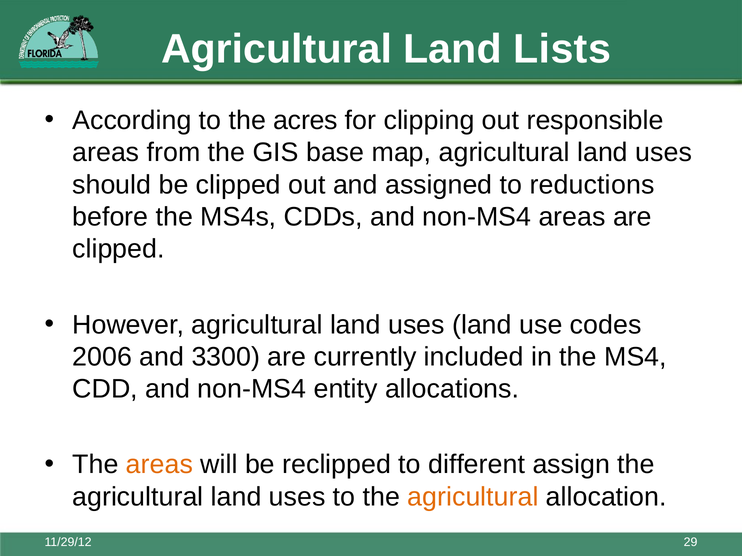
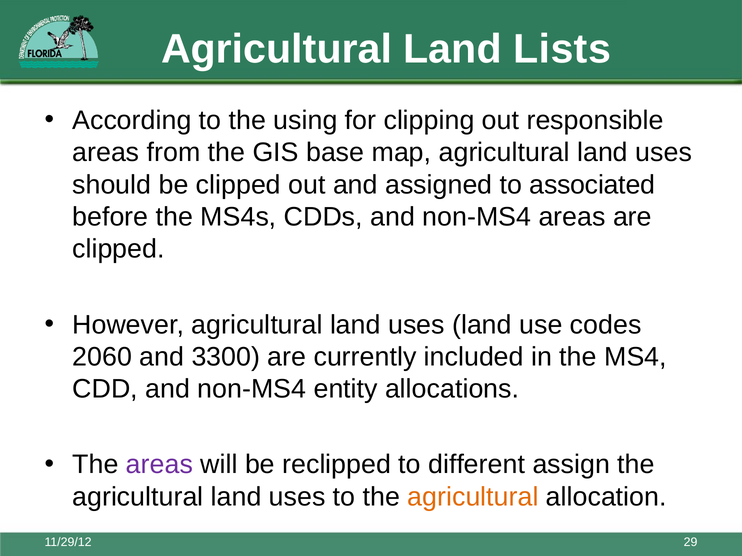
acres: acres -> using (305, 121)
reductions: reductions -> associated (592, 185)
2006: 2006 -> 2060 (102, 357)
areas colour: orange -> purple (159, 465)
